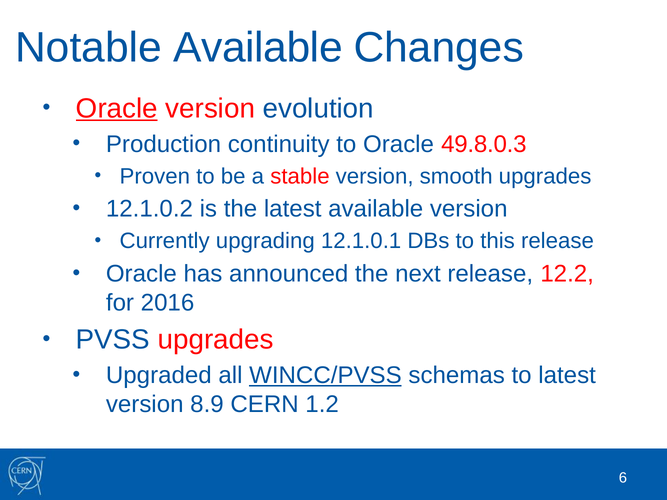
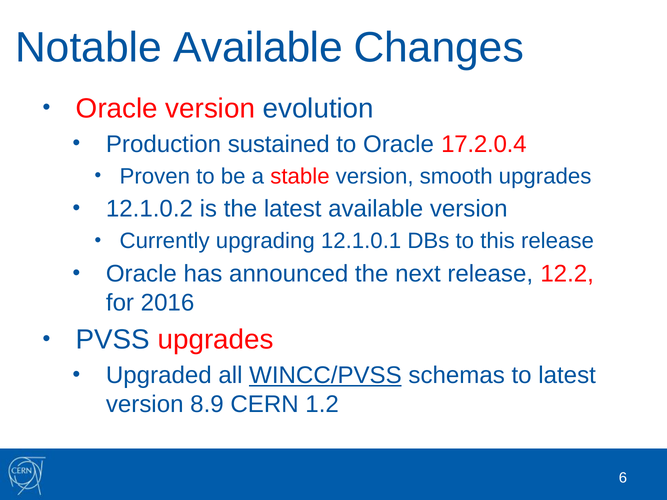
Oracle underline: present -> none (117, 109)
continuity: continuity -> sustained (279, 144)
49.8.0.3: 49.8.0.3 -> 17.2.0.4 (484, 144)
